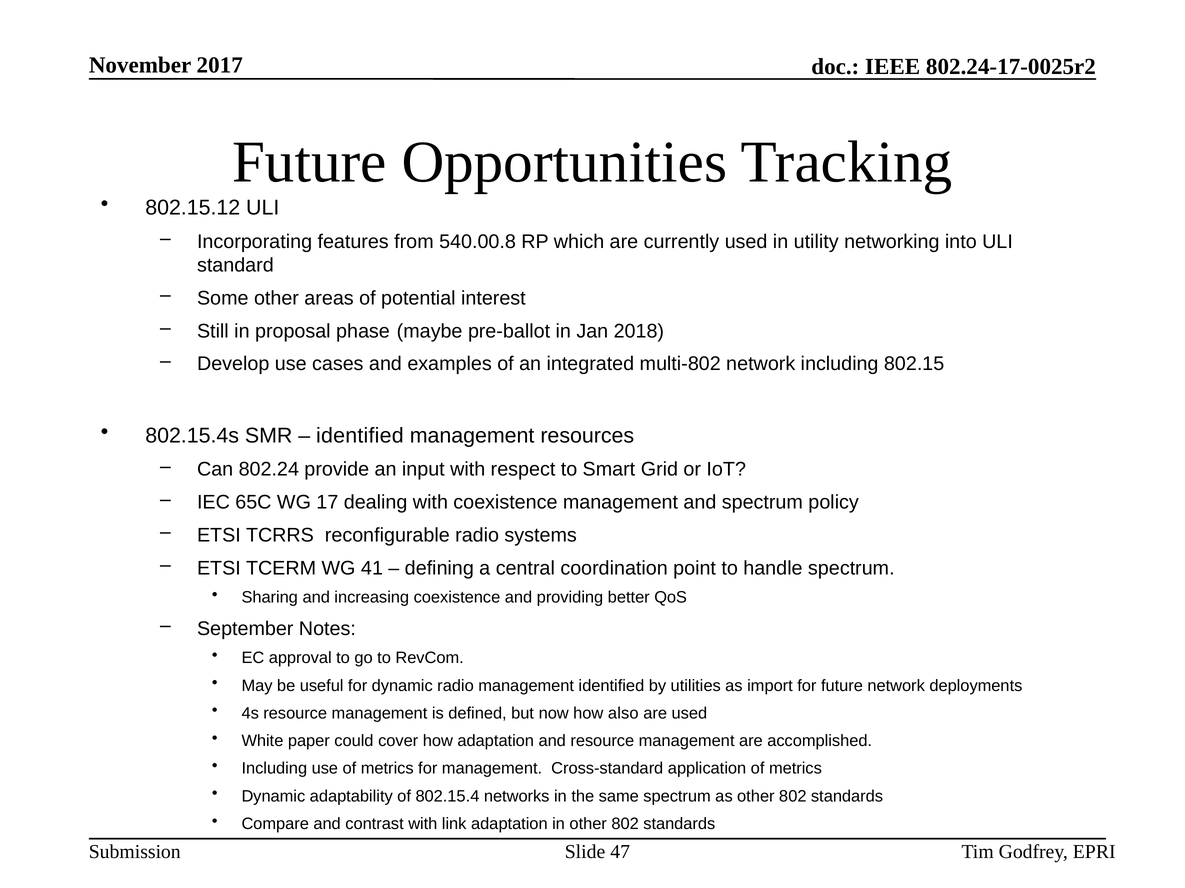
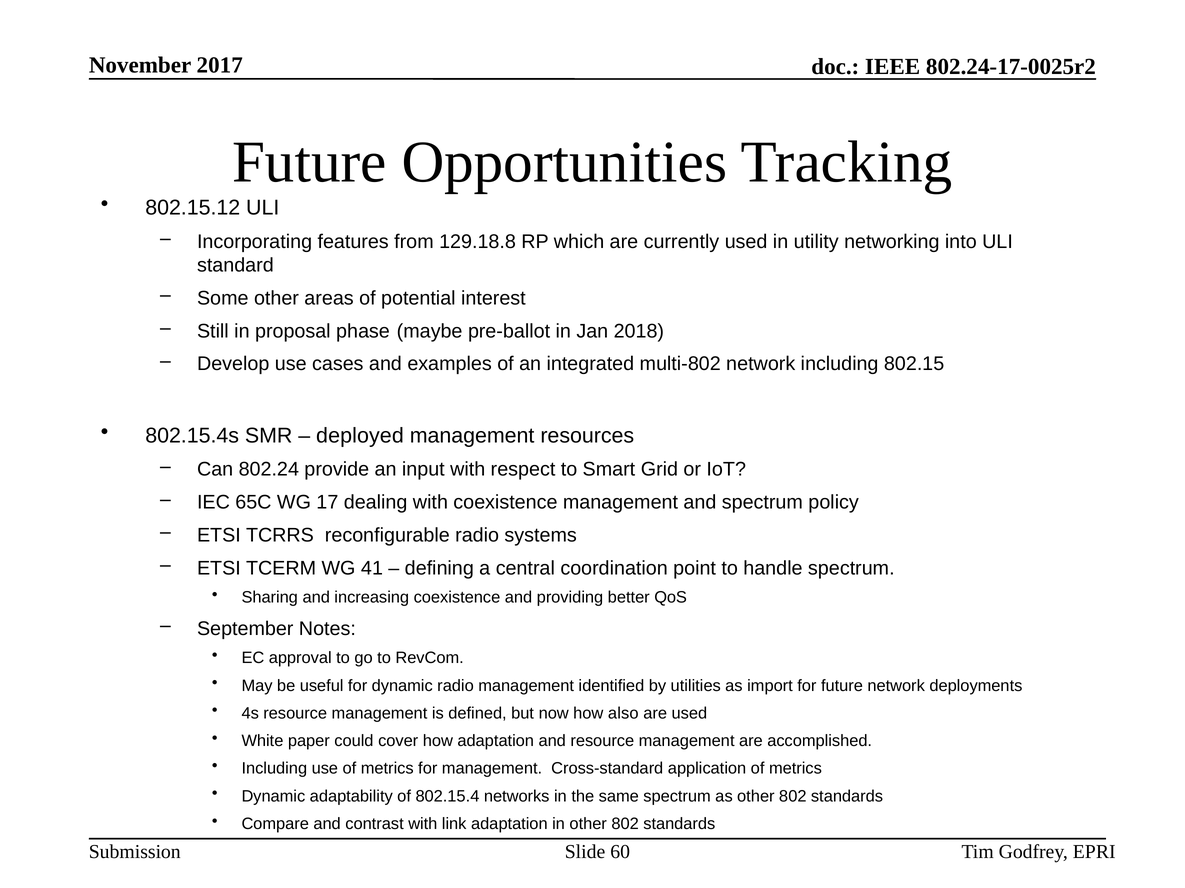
540.00.8: 540.00.8 -> 129.18.8 (478, 242)
identified: identified -> deployed (360, 436)
47: 47 -> 60 (620, 852)
